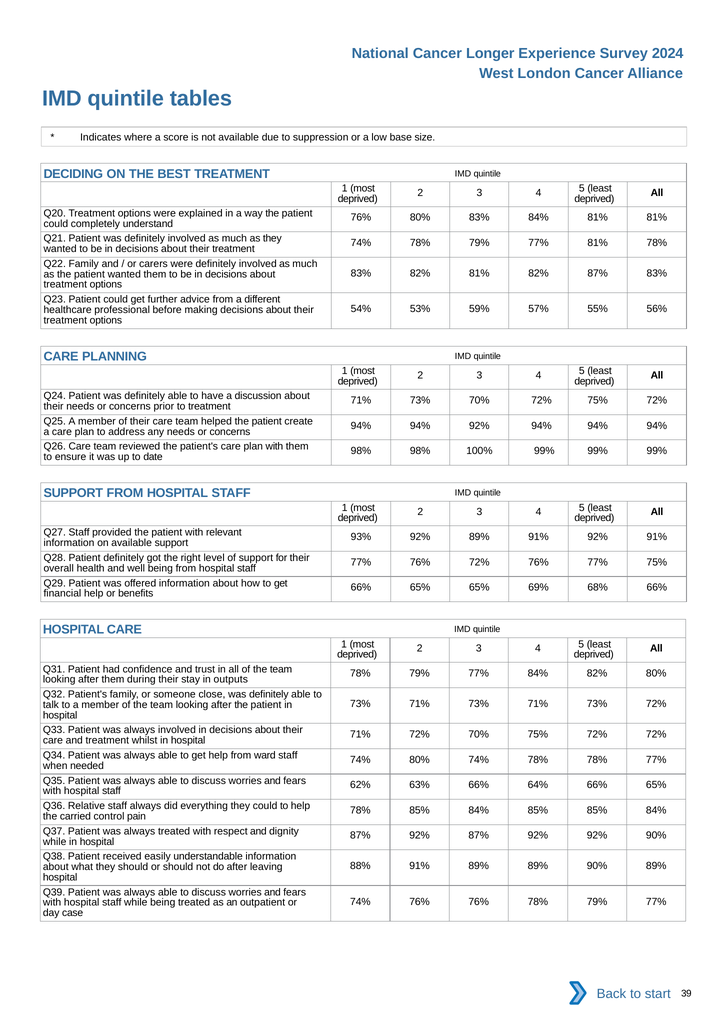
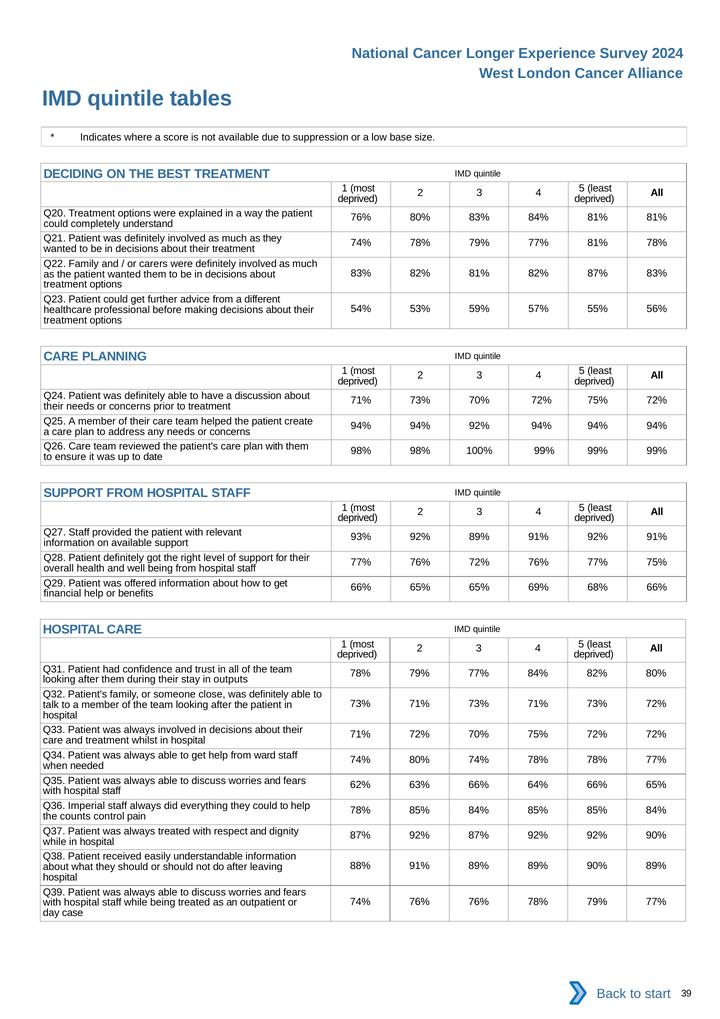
Relative: Relative -> Imperial (86, 806)
carried: carried -> counts (75, 816)
